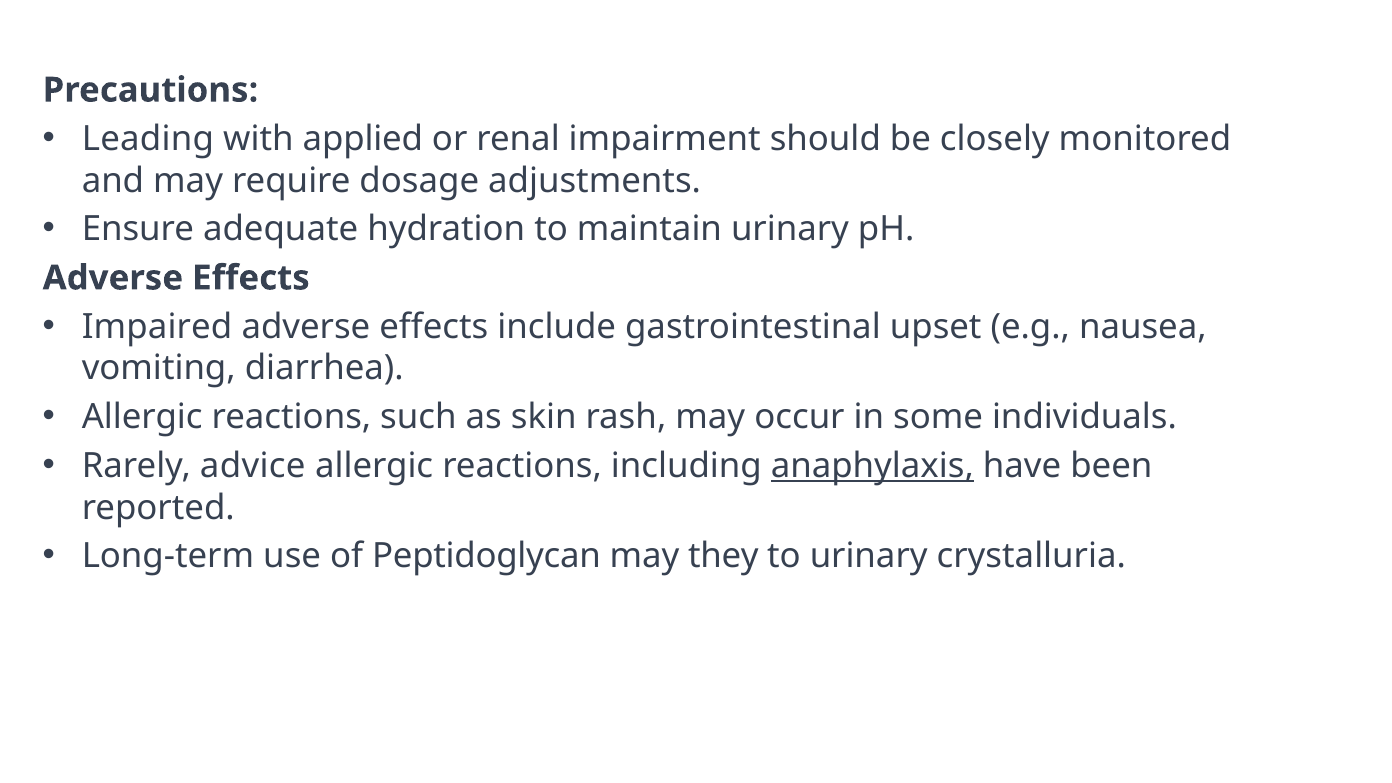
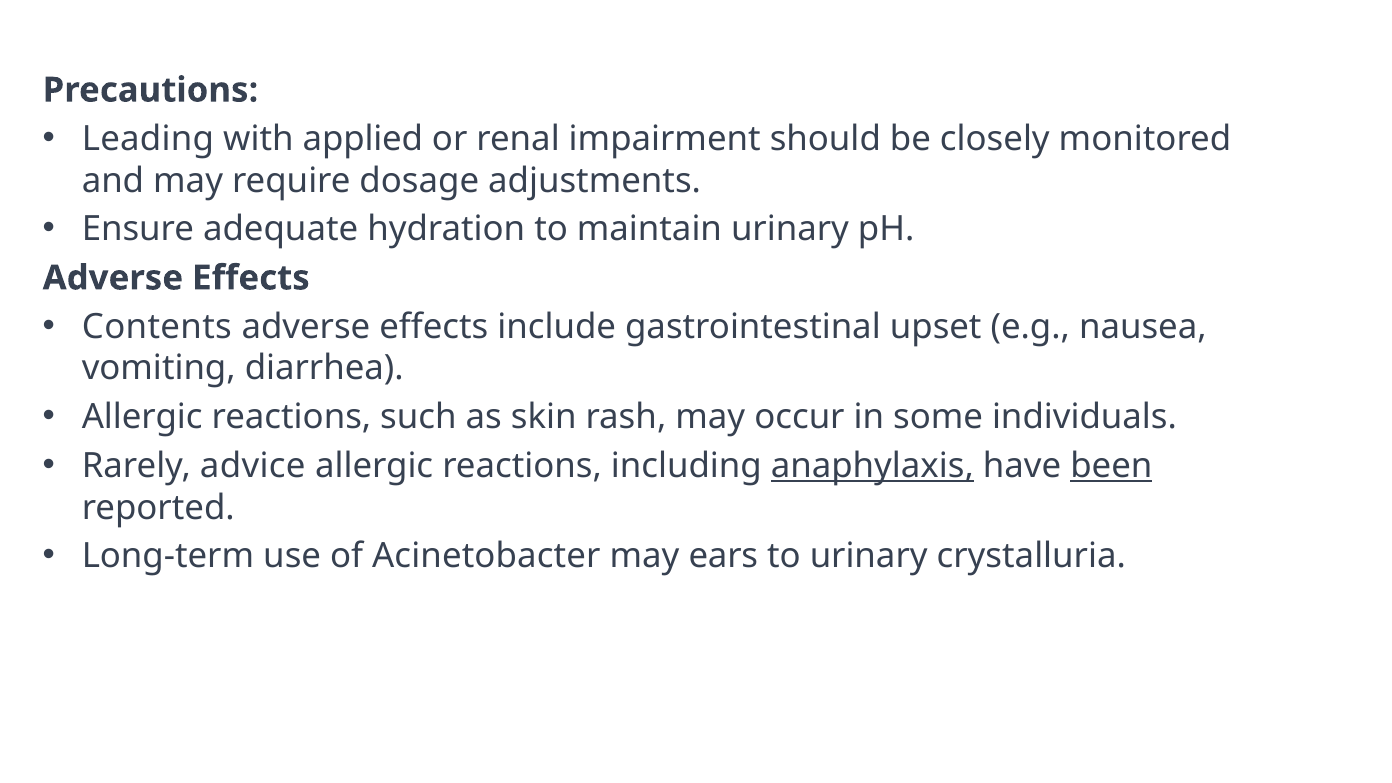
Impaired: Impaired -> Contents (157, 327)
been underline: none -> present (1111, 466)
Peptidoglycan: Peptidoglycan -> Acinetobacter (486, 556)
they: they -> ears (723, 556)
